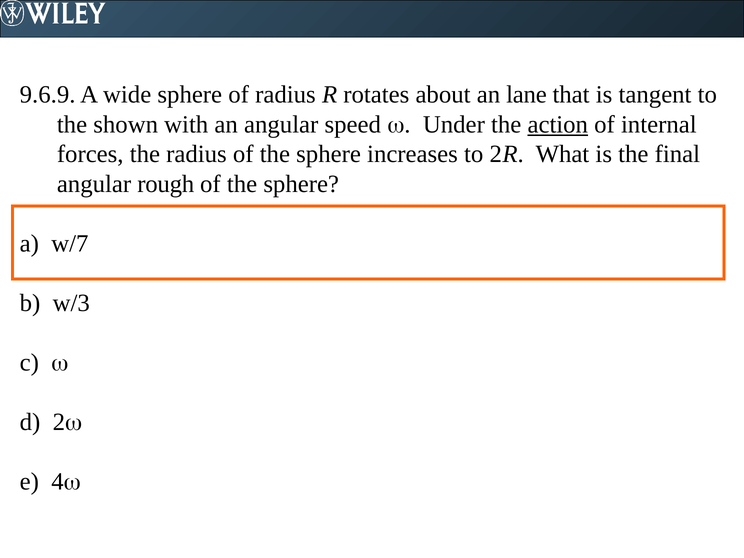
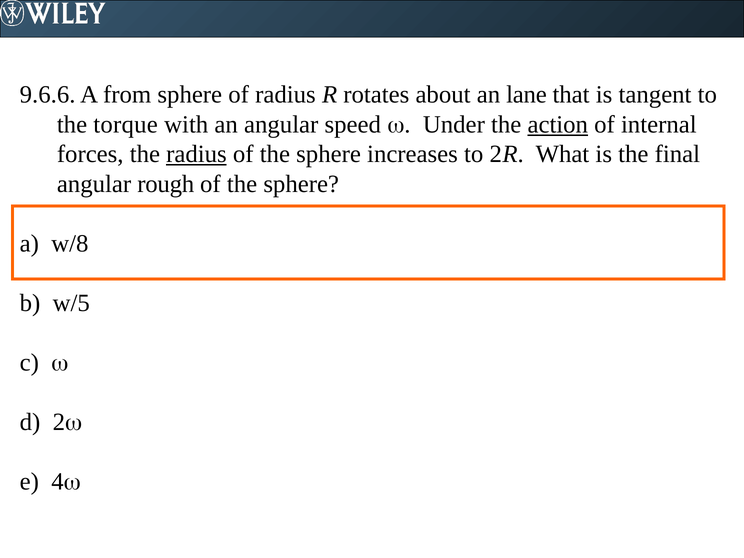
9.6.9: 9.6.9 -> 9.6.6 (48, 95)
wide: wide -> from (127, 95)
shown: shown -> torque (126, 124)
radius underline: none -> present (196, 154)
w/7: w/7 -> w/8 (70, 243)
w/3: w/3 -> w/5 (71, 303)
